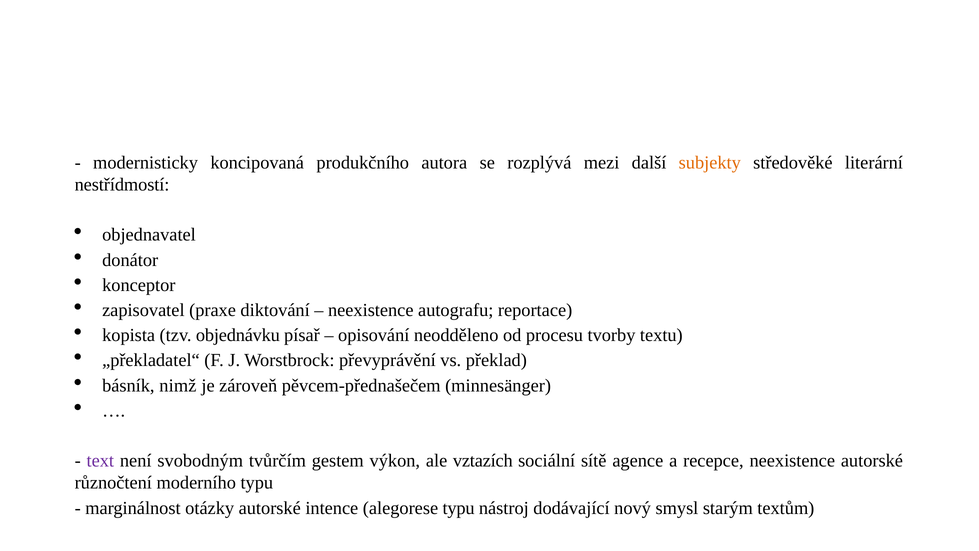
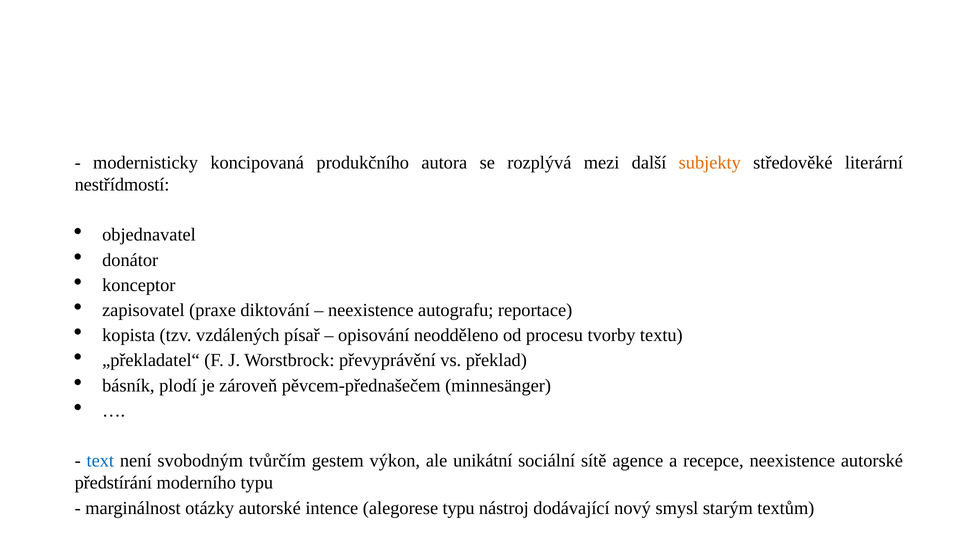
objednávku: objednávku -> vzdálených (238, 335)
nimž: nimž -> plodí (178, 385)
text colour: purple -> blue (100, 461)
vztazích: vztazích -> unikátní (483, 461)
různočtení: různočtení -> předstírání (113, 483)
